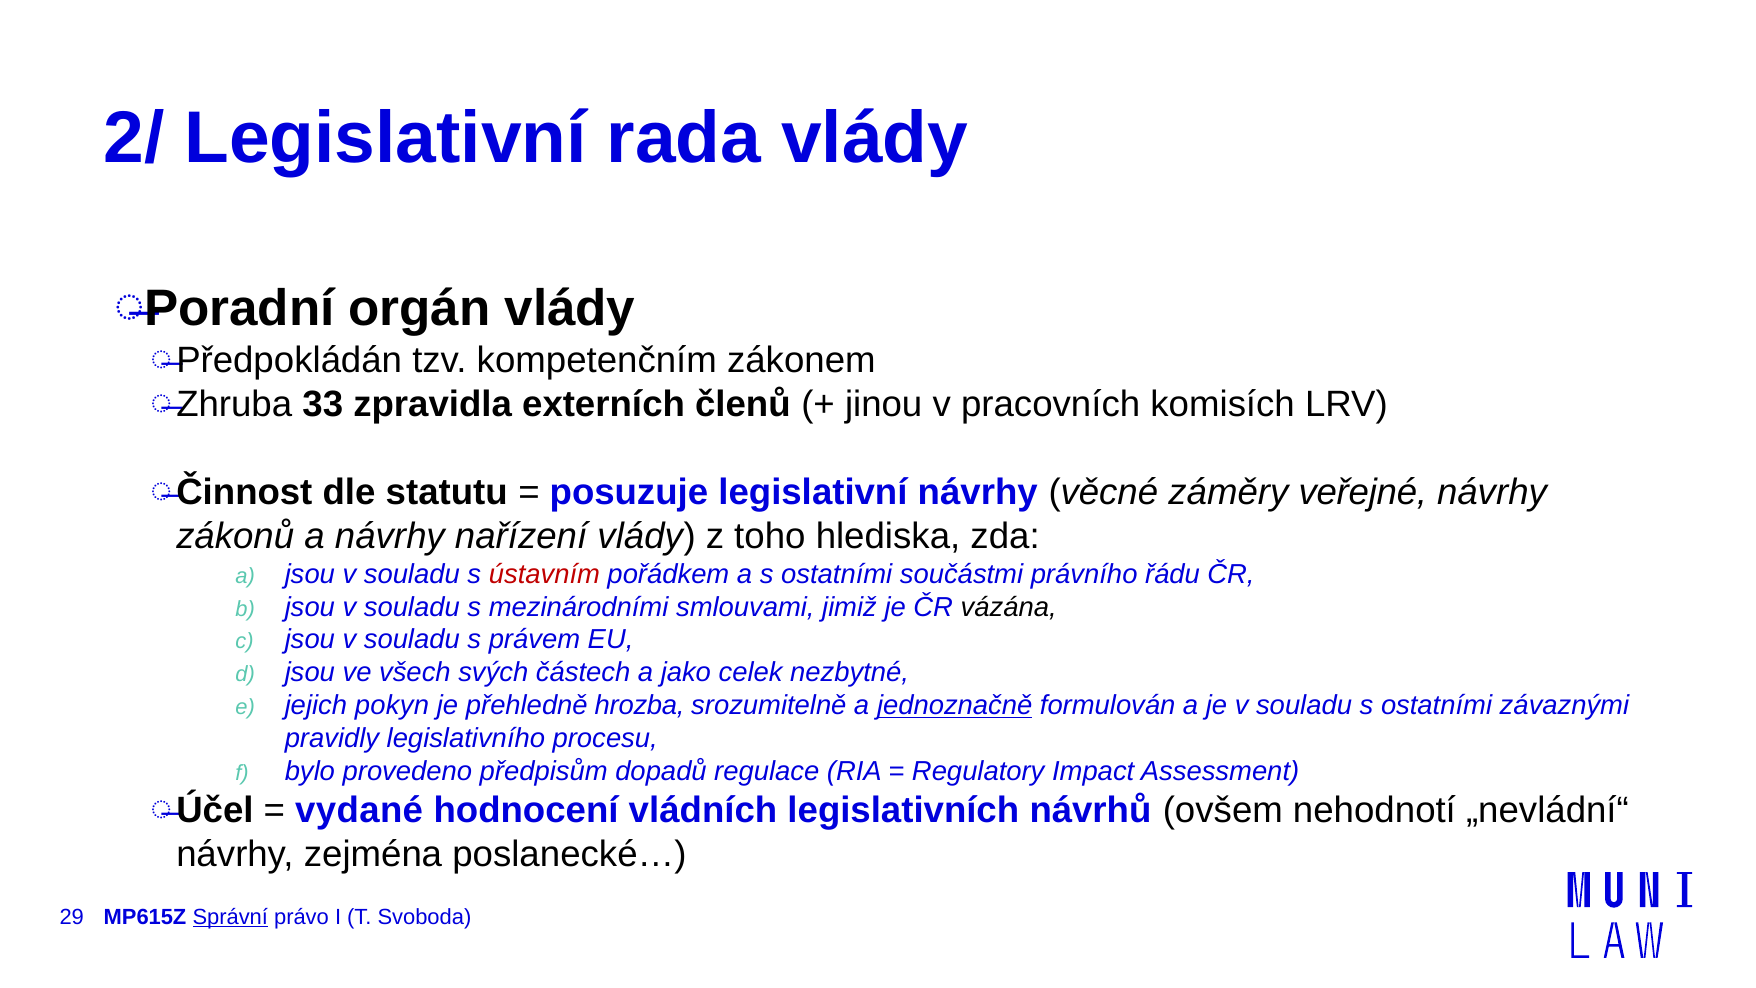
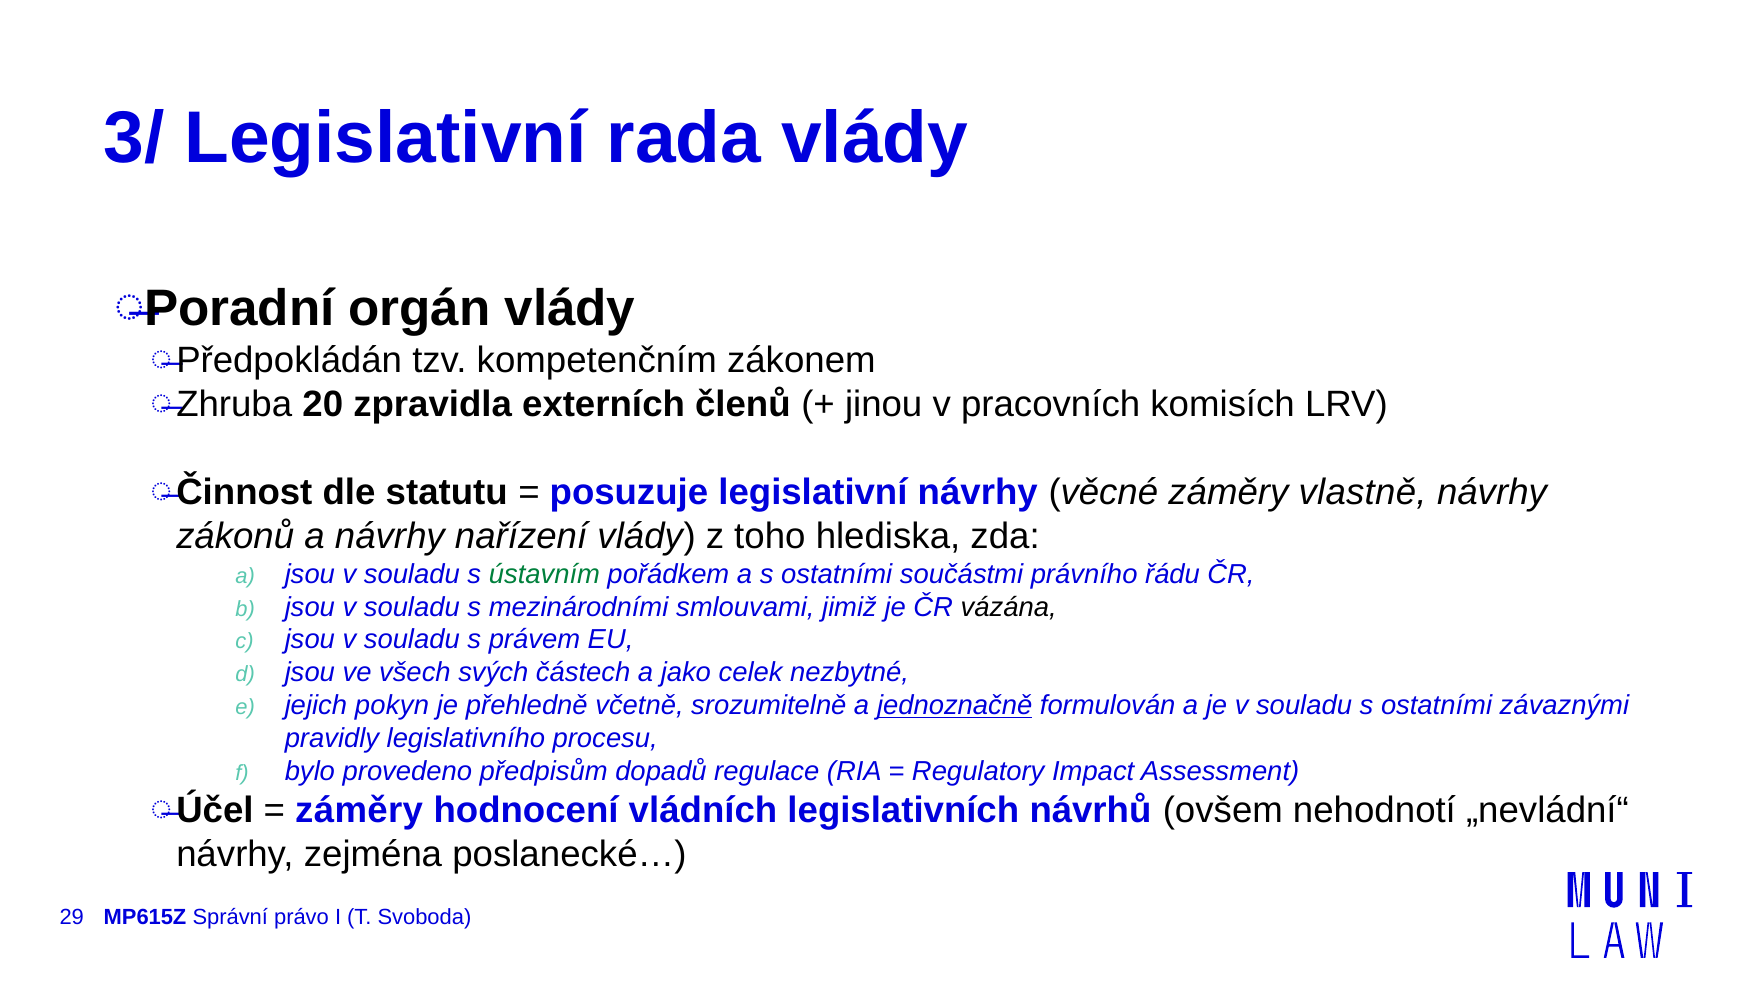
2/: 2/ -> 3/ (134, 138)
33: 33 -> 20 (323, 404)
veřejné: veřejné -> vlastně (1363, 492)
ústavním colour: red -> green (544, 574)
hrozba: hrozba -> včetně (640, 706)
vydané: vydané -> záměry (359, 811)
Správní underline: present -> none (230, 917)
